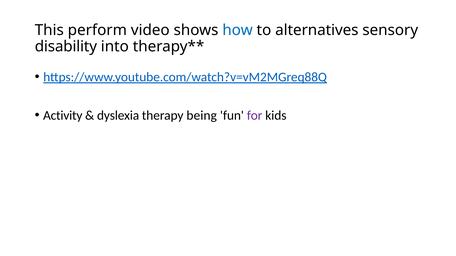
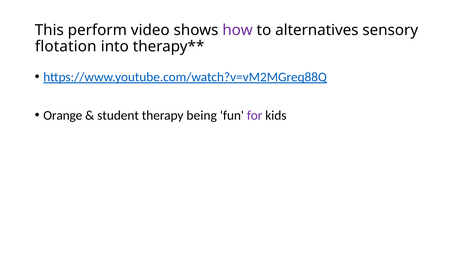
how colour: blue -> purple (238, 30)
disability: disability -> flotation (66, 47)
Activity: Activity -> Orange (63, 116)
dyslexia: dyslexia -> student (118, 116)
